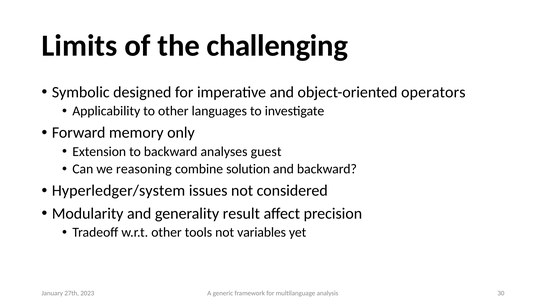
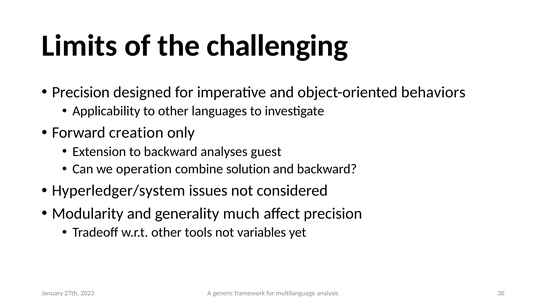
Symbolic: Symbolic -> Precision (81, 92)
operators: operators -> behaviors (433, 92)
memory: memory -> creation (136, 133)
reasoning: reasoning -> operation (144, 169)
result: result -> much (241, 214)
